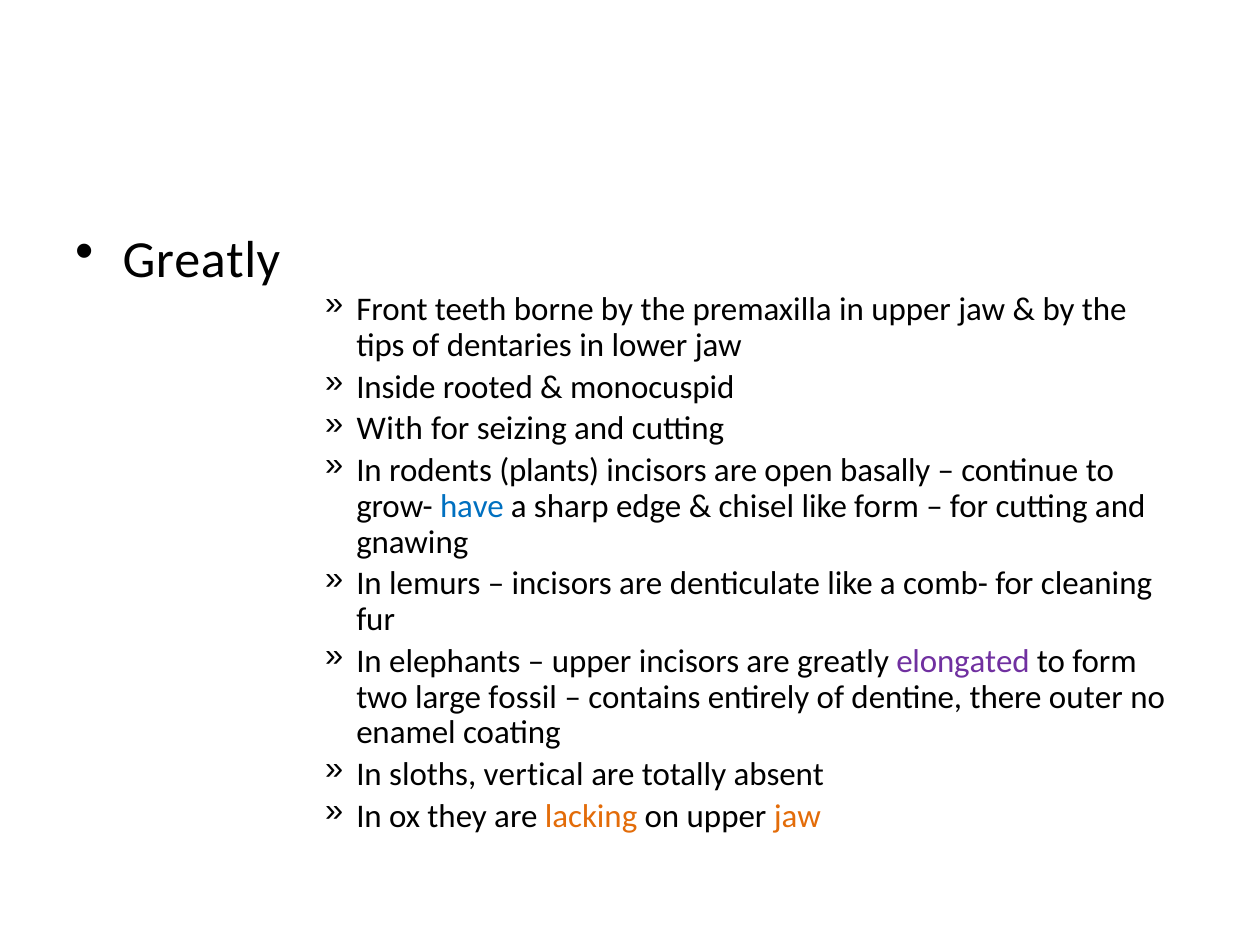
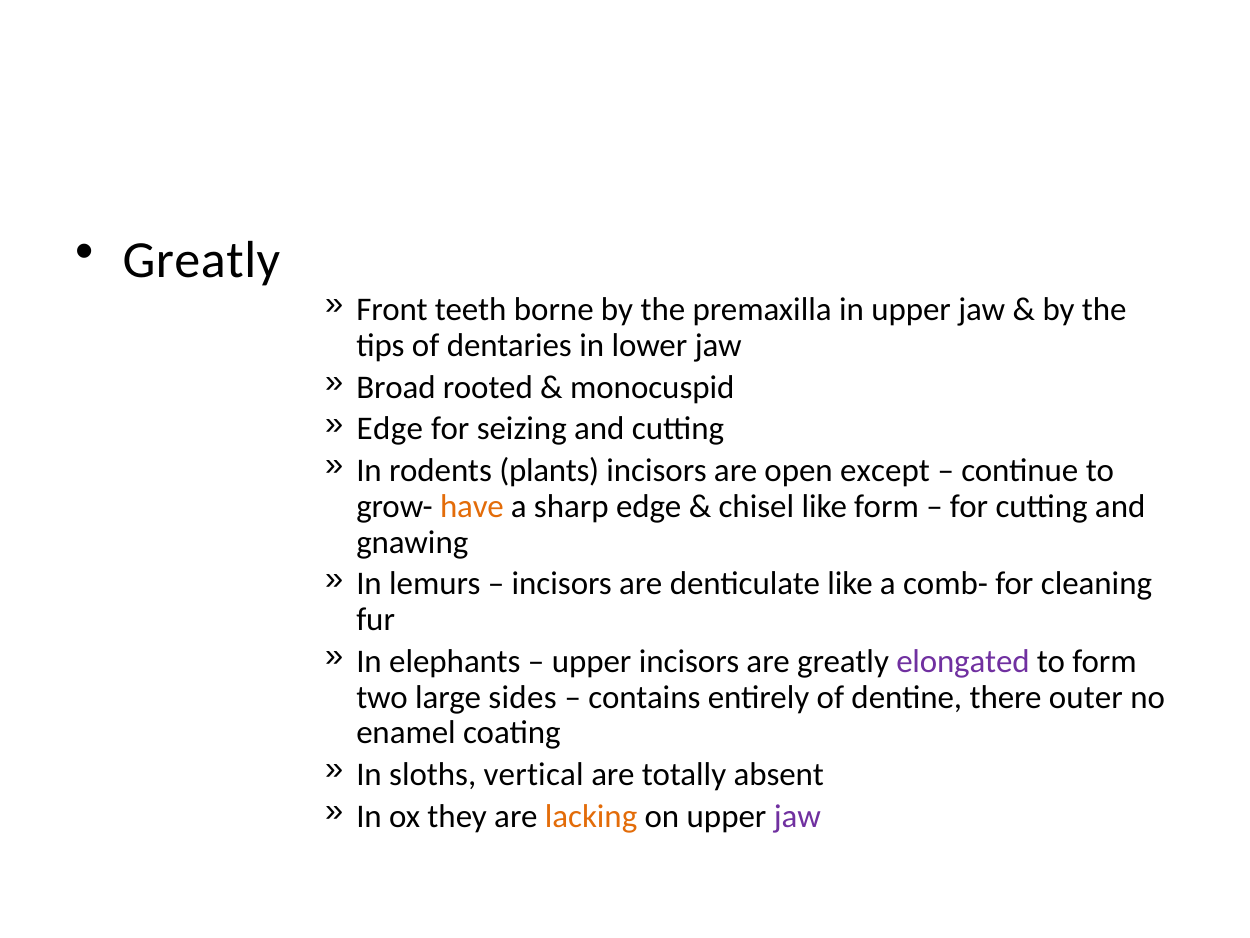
Inside: Inside -> Broad (396, 387)
With: With -> Edge (390, 429)
basally: basally -> except (885, 471)
have colour: blue -> orange (472, 506)
fossil: fossil -> sides (523, 697)
jaw colour: orange -> purple (797, 816)
